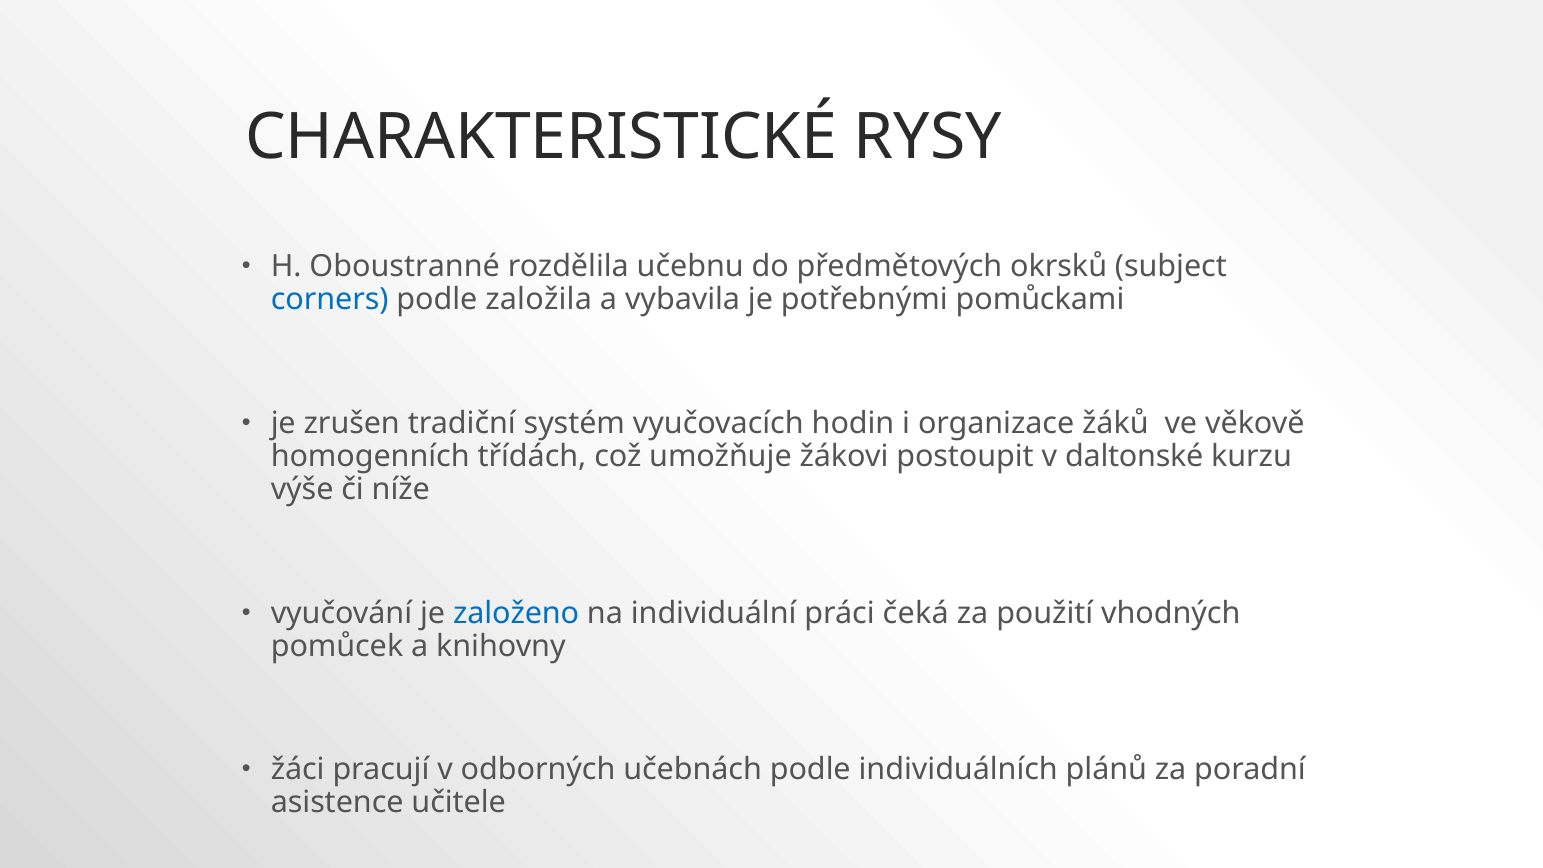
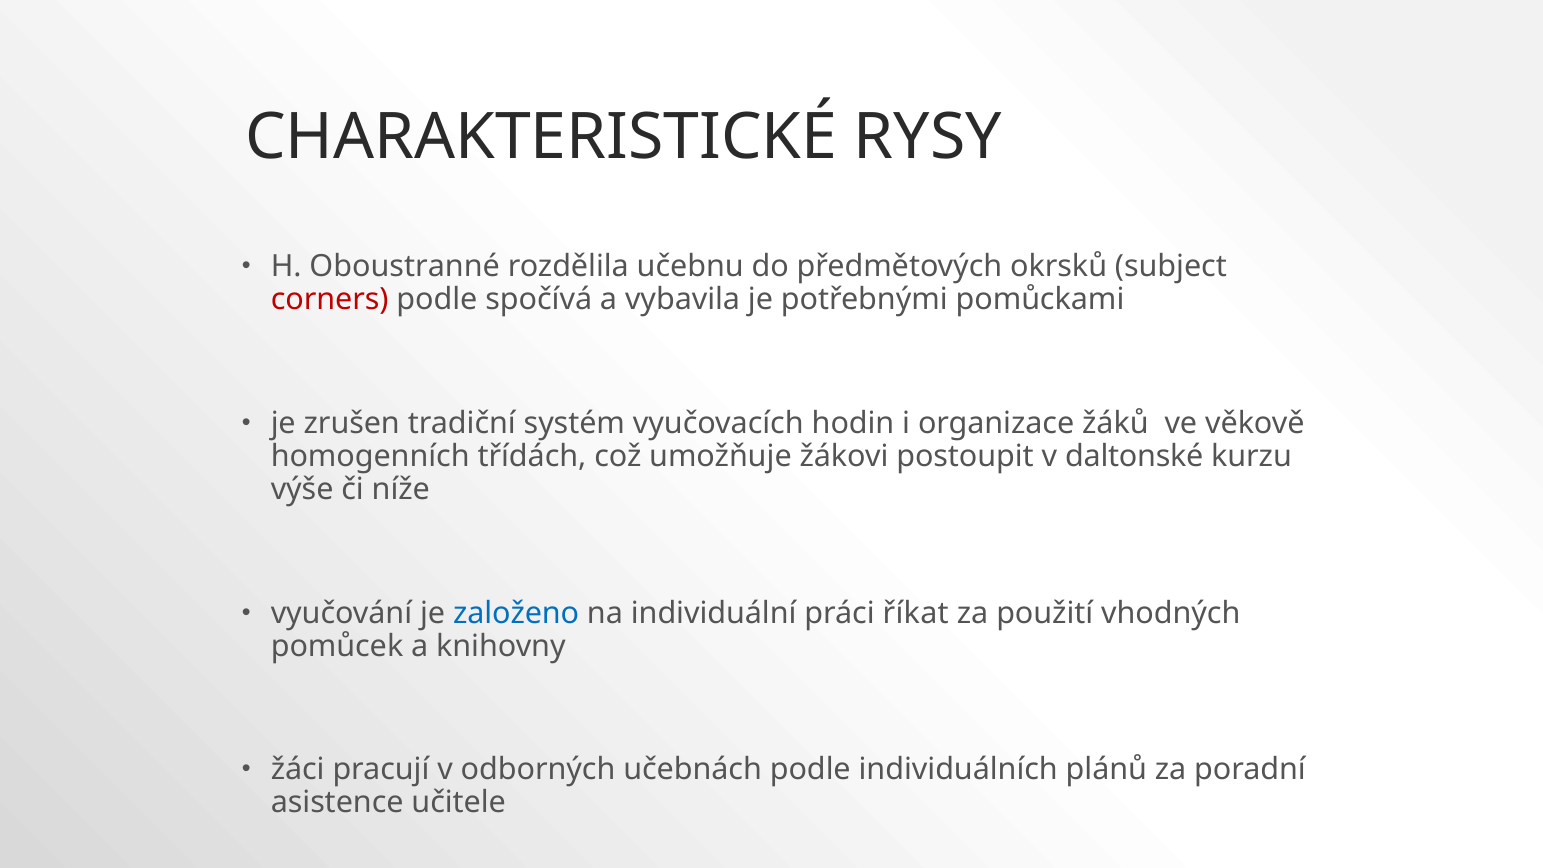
corners colour: blue -> red (330, 300)
založila: založila -> spočívá (539, 300)
čeká: čeká -> říkat (916, 613)
